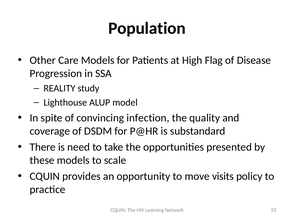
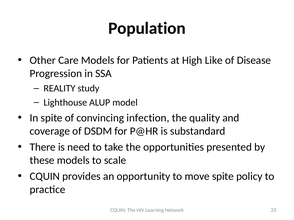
Flag: Flag -> Like (214, 60)
move visits: visits -> spite (223, 177)
